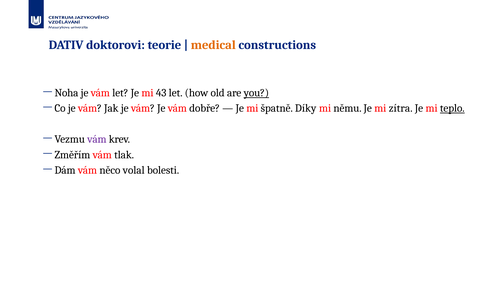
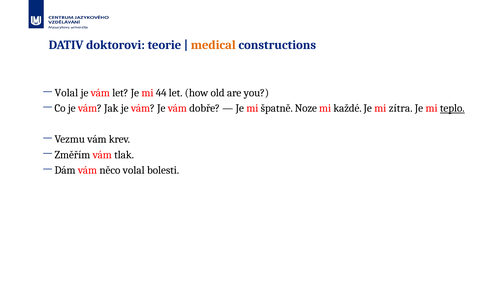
Noha: Noha -> Volal (66, 93)
43: 43 -> 44 (161, 93)
you underline: present -> none (256, 93)
Díky: Díky -> Noze (306, 108)
němu: němu -> každé (348, 108)
vám colour: purple -> black (97, 139)
